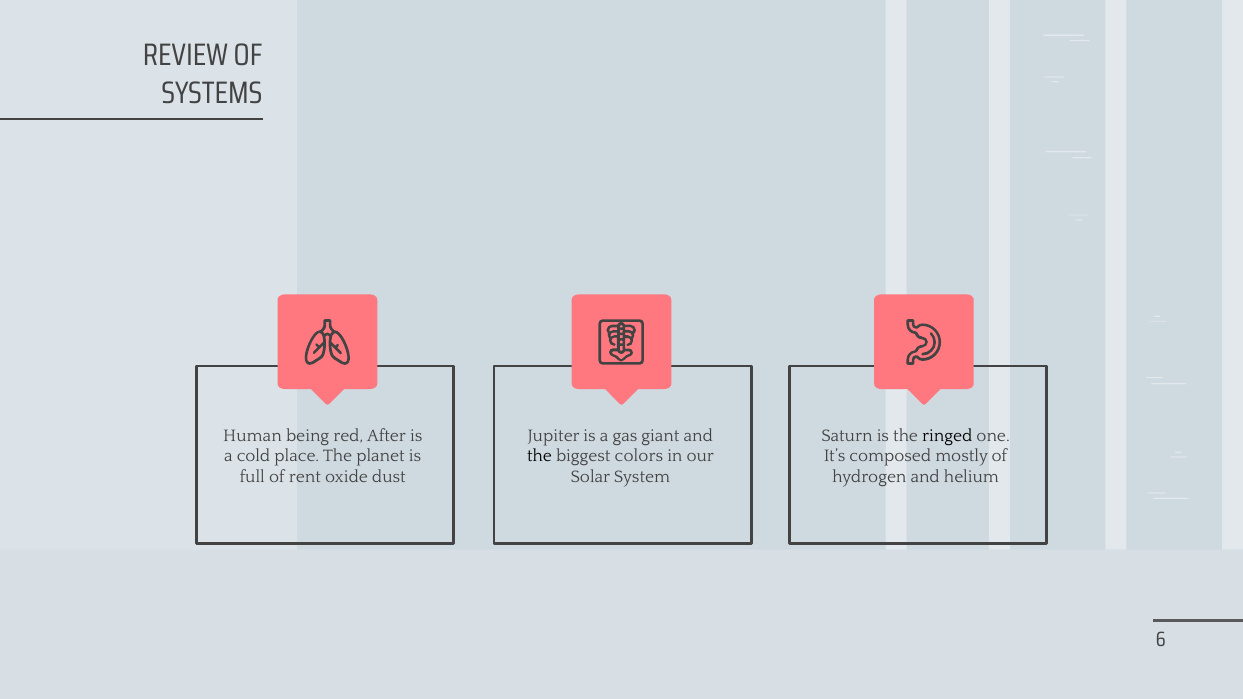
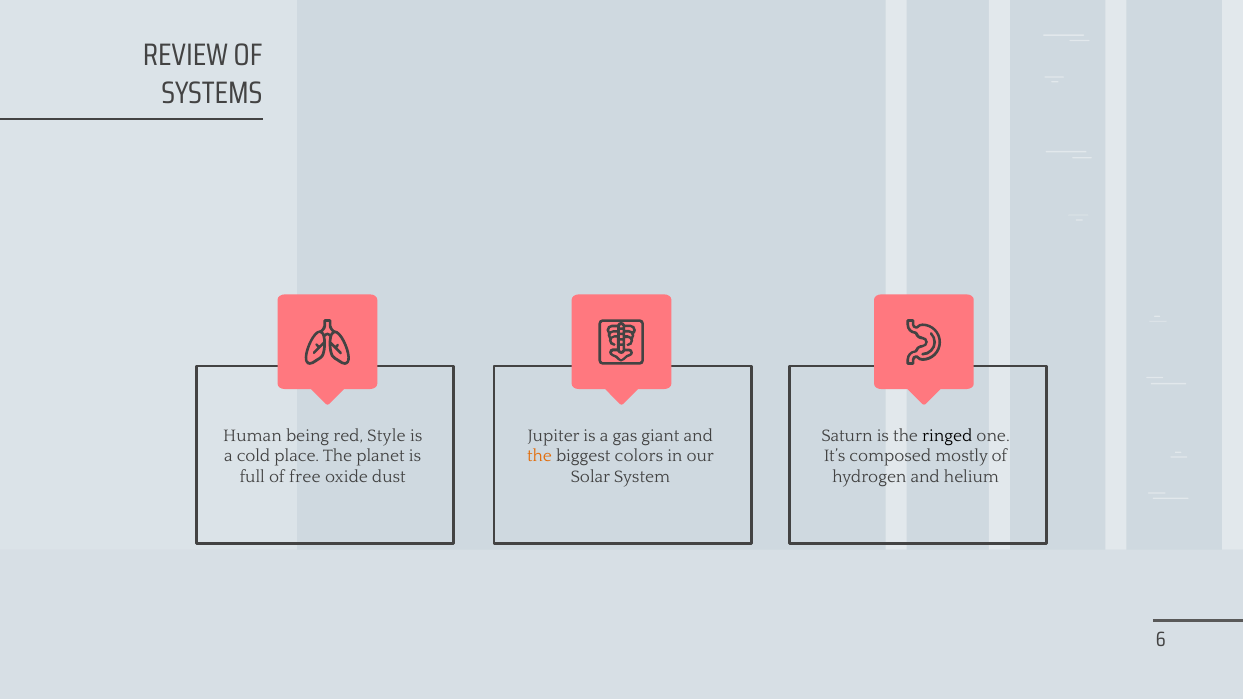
After: After -> Style (386, 435)
the colour: black -> orange (539, 456)
rent: rent -> free (305, 477)
